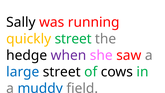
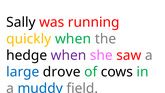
quickly street: street -> when (73, 39)
large street: street -> drove (62, 72)
